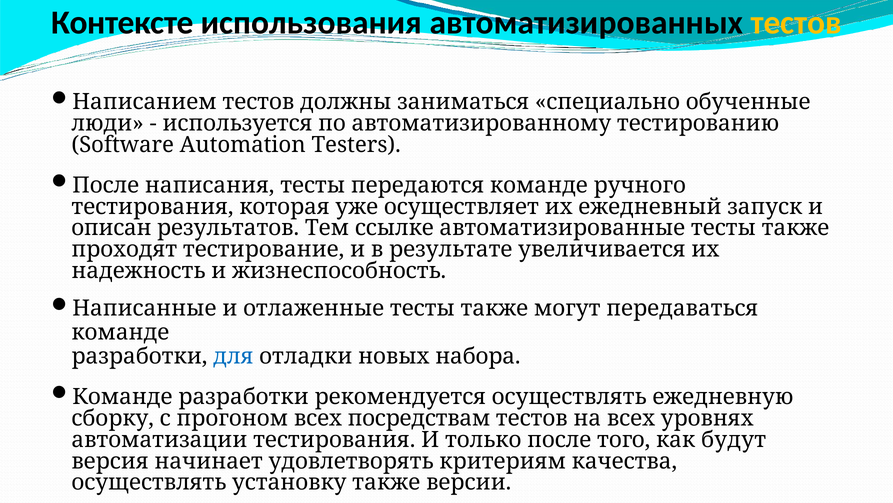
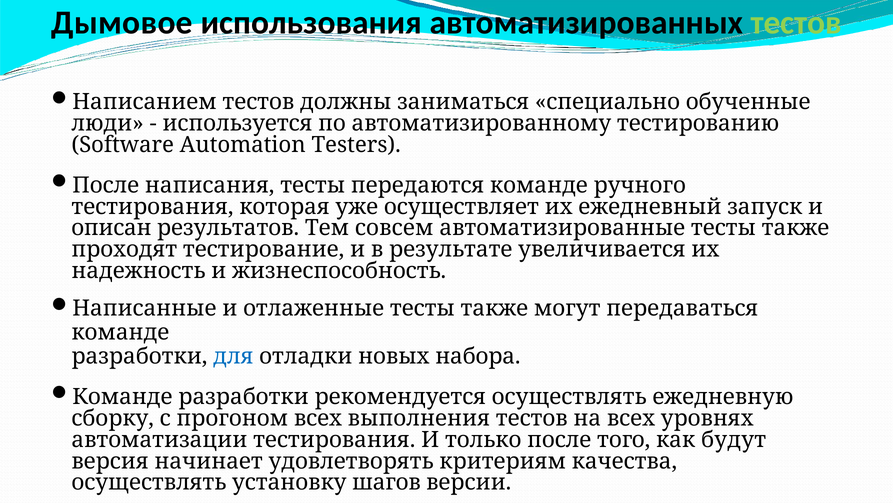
Контексте: Контексте -> Дымовое (122, 22)
тестов colour: yellow -> light green (796, 22)
ссылке: ссылке -> совсем (394, 228)
посредствам: посредствам -> выполнения (419, 418)
установку также: также -> шагов (386, 482)
